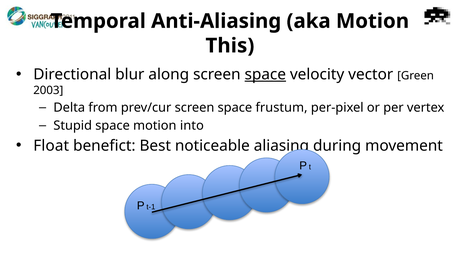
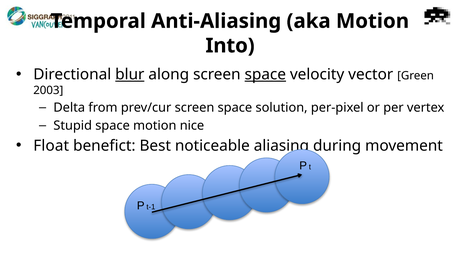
This: This -> Into (230, 46)
blur underline: none -> present (130, 74)
frustum: frustum -> solution (282, 108)
into: into -> nice (192, 125)
